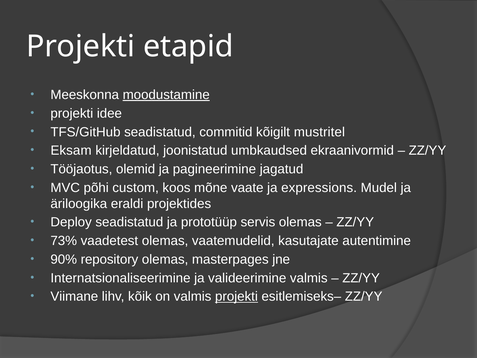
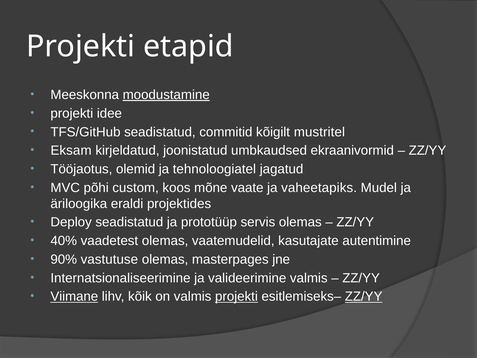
pagineerimine: pagineerimine -> tehnoloogiatel (214, 169)
expressions: expressions -> vaheetapiks (319, 188)
73%: 73% -> 40% (64, 241)
repository: repository -> vastutuse (109, 259)
Viimane underline: none -> present (74, 296)
ZZ/YY underline: none -> present (364, 296)
